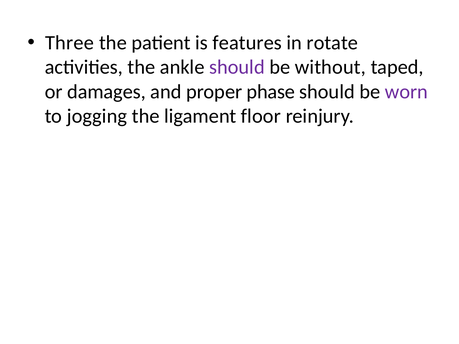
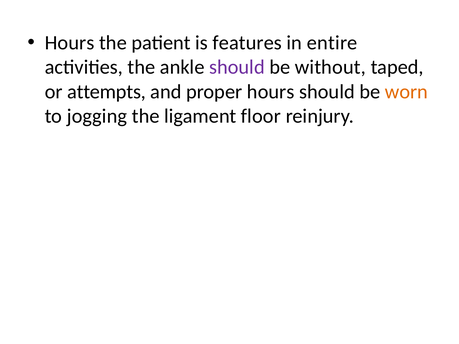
Three: Three -> Hours (70, 43)
rotate: rotate -> entire (332, 43)
damages: damages -> attempts (107, 92)
proper phase: phase -> hours (271, 92)
worn colour: purple -> orange (406, 92)
